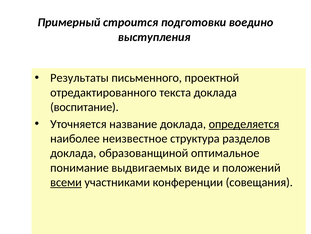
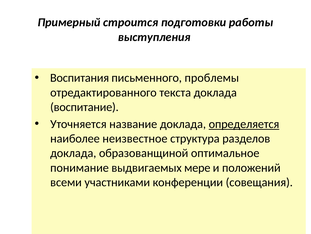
воедино: воедино -> работы (251, 22)
Результаты: Результаты -> Воспитания (80, 78)
проектной: проектной -> проблемы (212, 78)
виде: виде -> мере (197, 167)
всеми underline: present -> none (66, 182)
